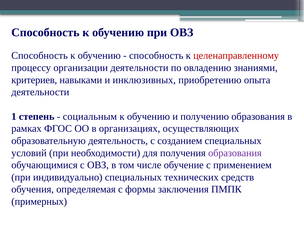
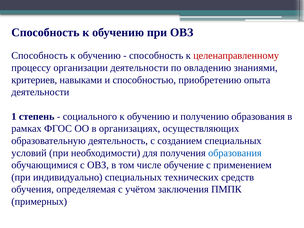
инклюзивных: инклюзивных -> способностью (144, 80)
социальным: социальным -> социального (90, 116)
образования colour: purple -> blue (235, 153)
формы: формы -> учётом (140, 189)
